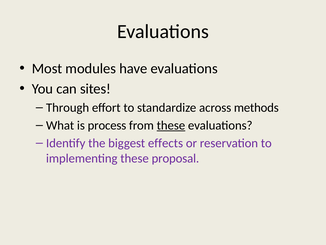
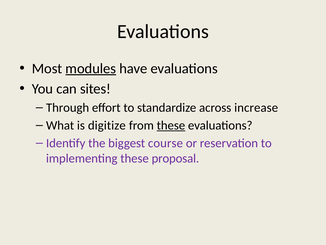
modules underline: none -> present (91, 68)
methods: methods -> increase (256, 107)
process: process -> digitize (107, 125)
effects: effects -> course (165, 143)
